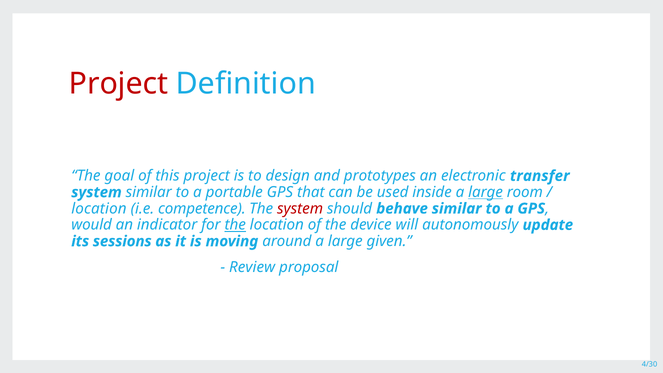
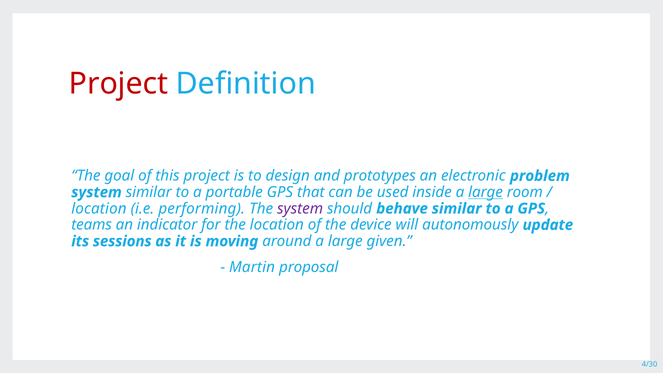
transfer: transfer -> problem (540, 176)
competence: competence -> performing (202, 209)
system colour: red -> purple (300, 209)
would: would -> teams (92, 225)
the underline: present -> none (235, 225)
Review: Review -> Martin (252, 267)
